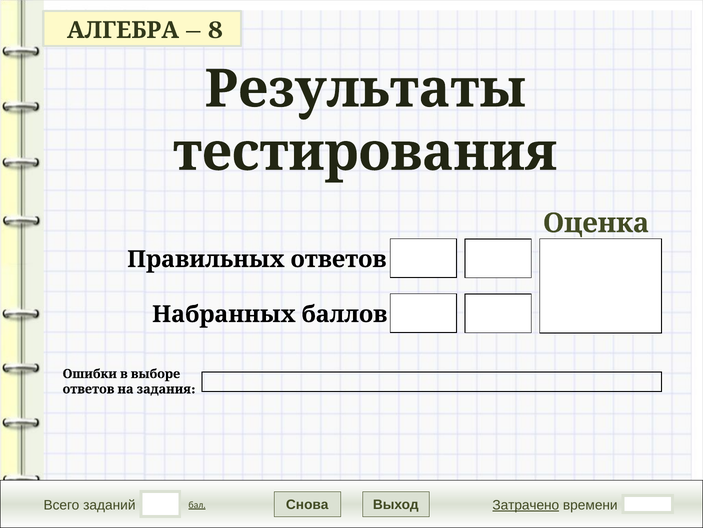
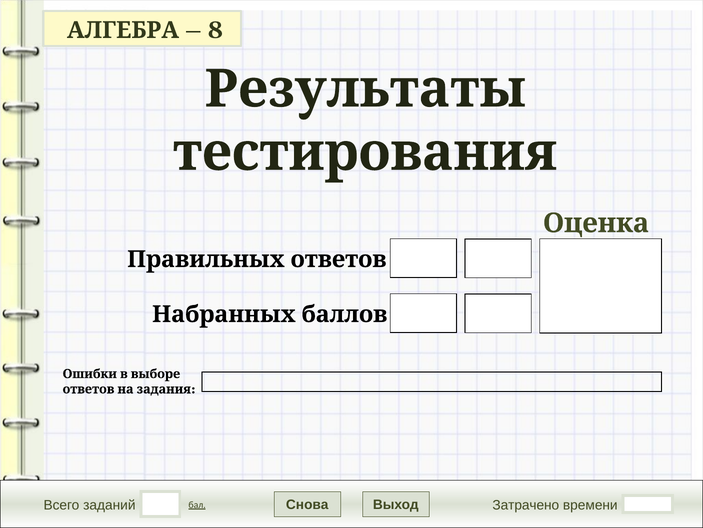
Затрачено underline: present -> none (526, 504)
